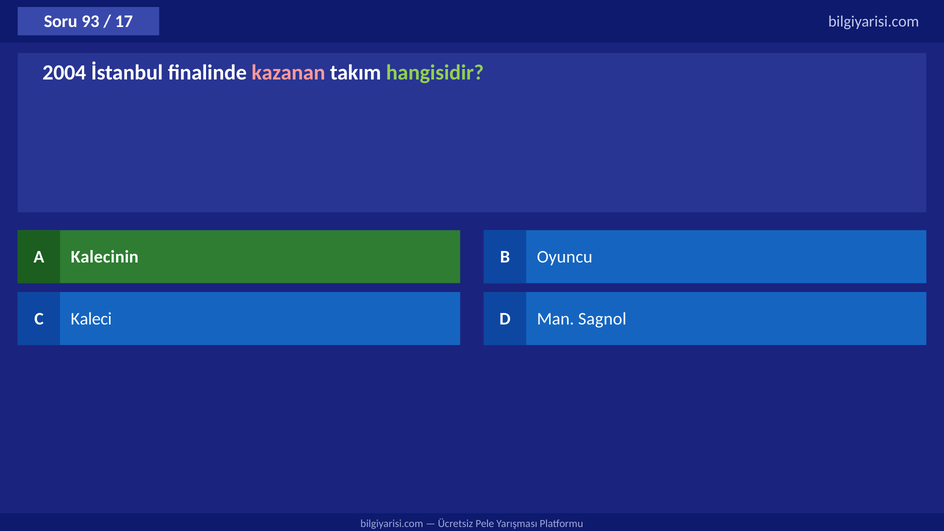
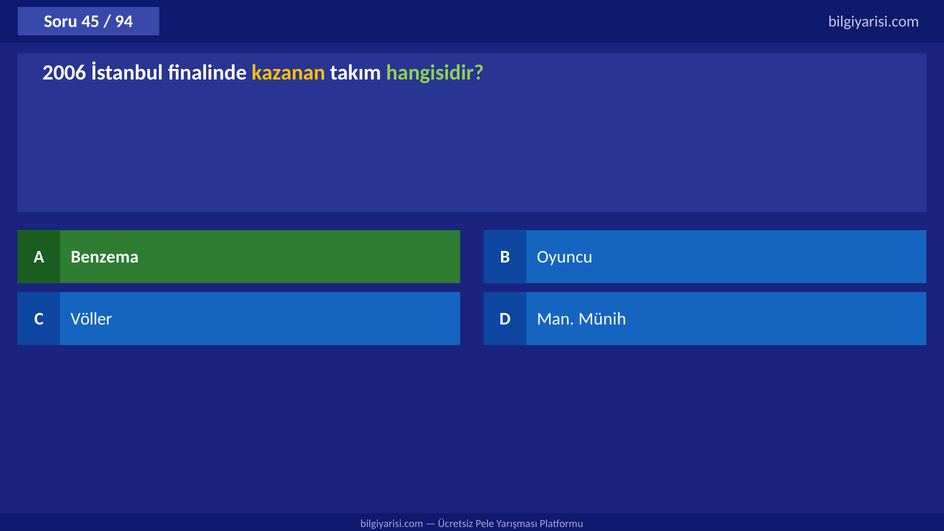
93: 93 -> 45 (90, 22)
17: 17 -> 94 (124, 22)
2004: 2004 -> 2006 (64, 73)
kazanan colour: pink -> yellow (288, 73)
Kalecinin: Kalecinin -> Benzema (105, 257)
Kaleci: Kaleci -> Völler (91, 319)
Sagnol: Sagnol -> Münih (602, 319)
